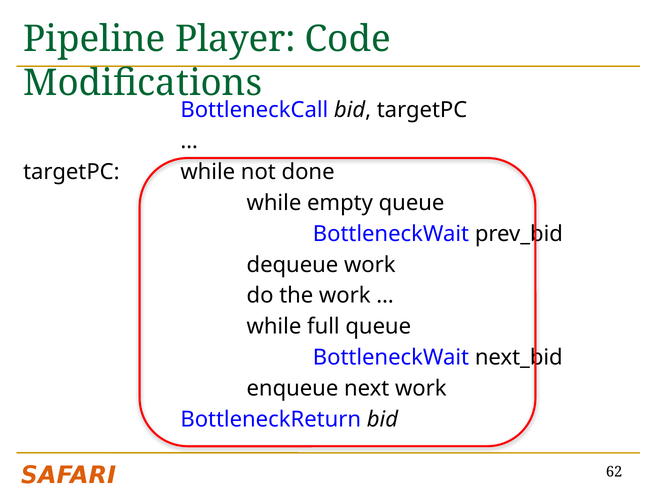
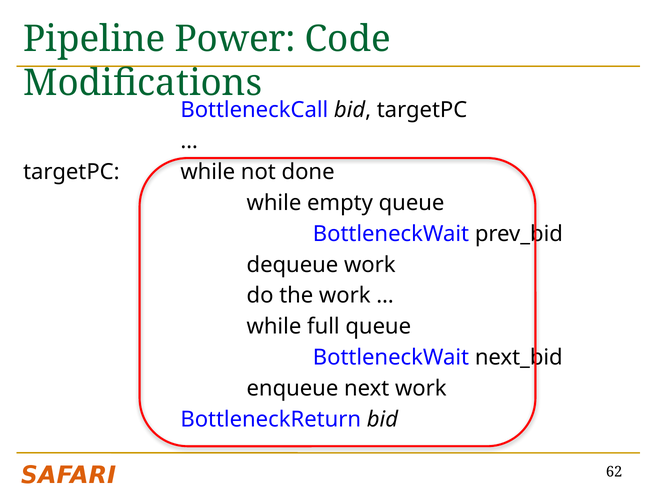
Player: Player -> Power (235, 39)
